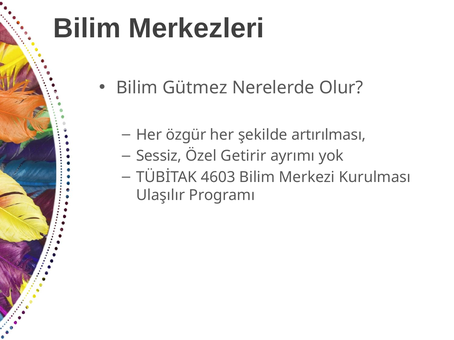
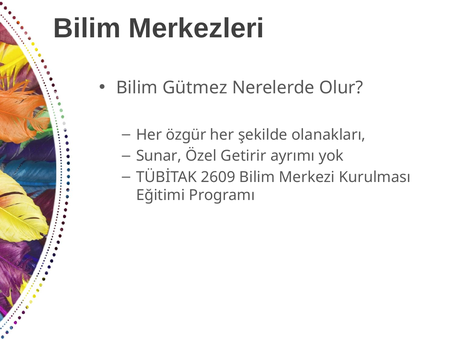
artırılması: artırılması -> olanakları (329, 135)
Sessiz: Sessiz -> Sunar (159, 156)
4603: 4603 -> 2609 (218, 177)
Ulaşılır: Ulaşılır -> Eğitimi (161, 195)
